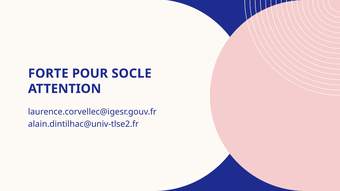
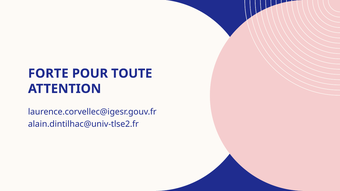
SOCLE: SOCLE -> TOUTE (132, 74)
